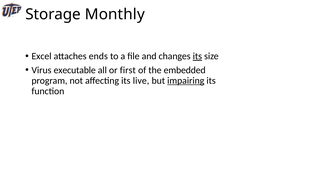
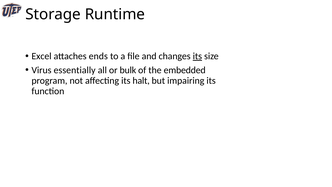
Monthly: Monthly -> Runtime (115, 14)
executable: executable -> essentially (75, 70)
first: first -> bulk (128, 70)
live: live -> halt (141, 81)
impairing underline: present -> none (186, 81)
